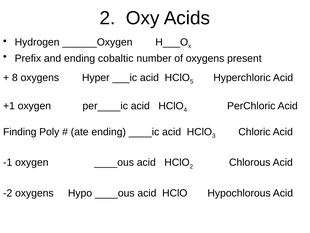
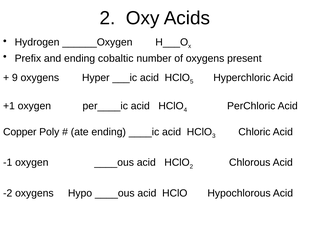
8: 8 -> 9 (15, 78)
Finding: Finding -> Copper (20, 132)
